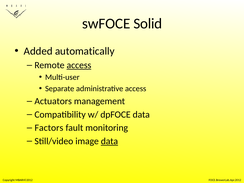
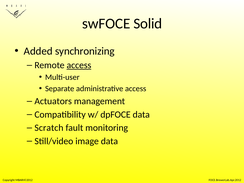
automatically: automatically -> synchronizing (85, 51)
Factors: Factors -> Scratch (49, 128)
data underline: present -> none (109, 141)
